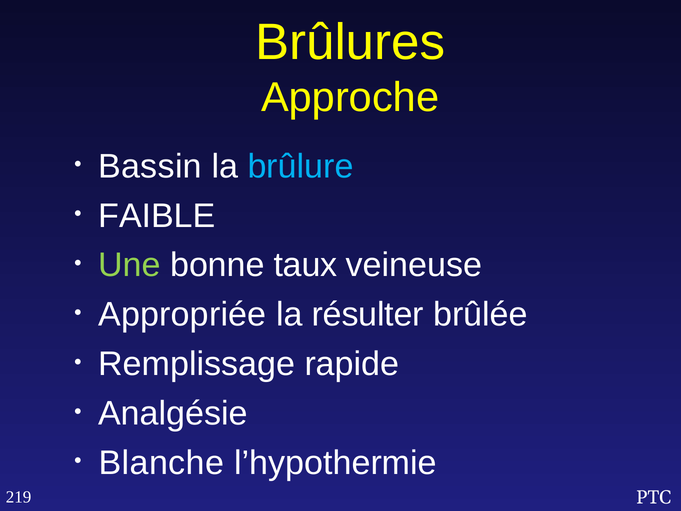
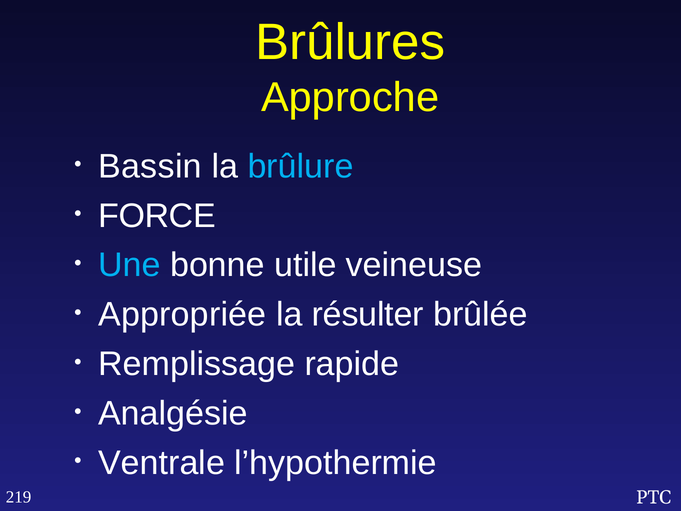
FAIBLE: FAIBLE -> FORCE (157, 216)
Une colour: light green -> light blue (129, 265)
taux: taux -> utile (305, 265)
Blanche: Blanche -> Ventrale (162, 463)
